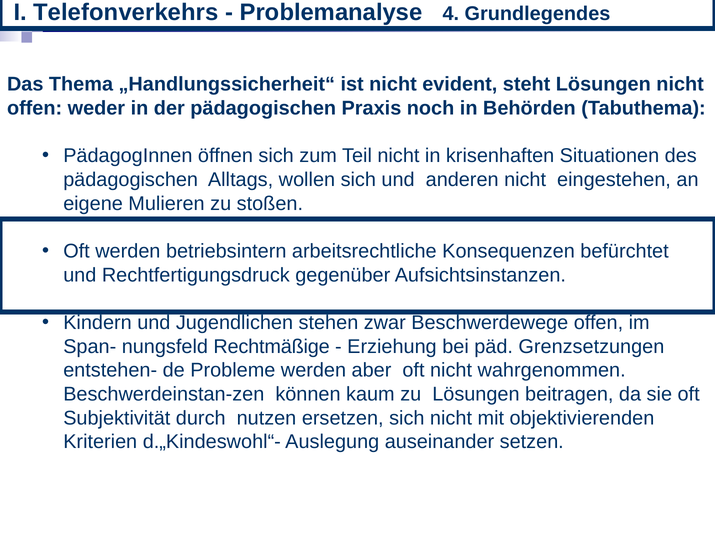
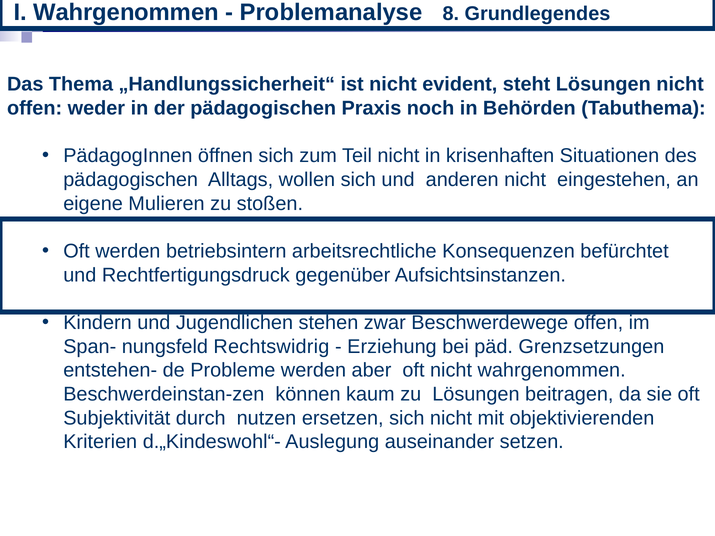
I Telefonverkehrs: Telefonverkehrs -> Wahrgenommen (126, 12)
4: 4 -> 8 (451, 14)
Rechtmäßige: Rechtmäßige -> Rechtswidrig (271, 347)
